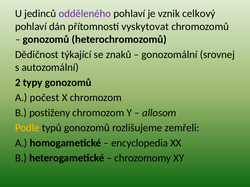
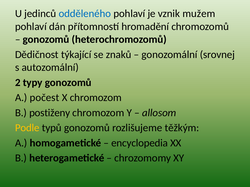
odděleného colour: purple -> blue (85, 14)
celkový: celkový -> mužem (199, 14)
vyskytovat: vyskytovat -> hromadění (145, 27)
zemřeli: zemřeli -> těžkým (182, 128)
